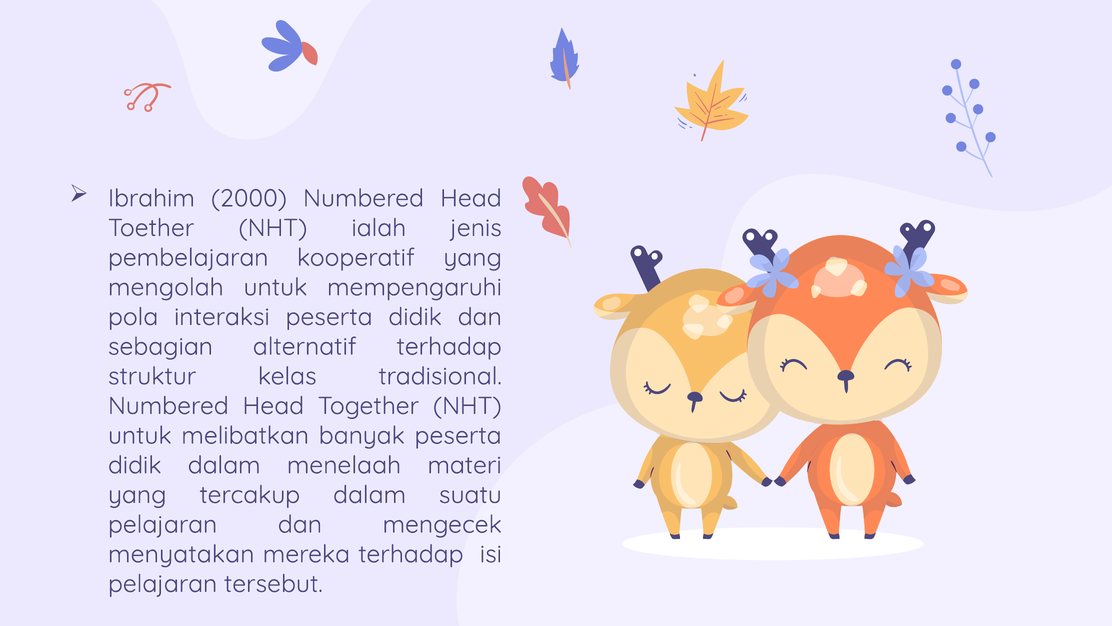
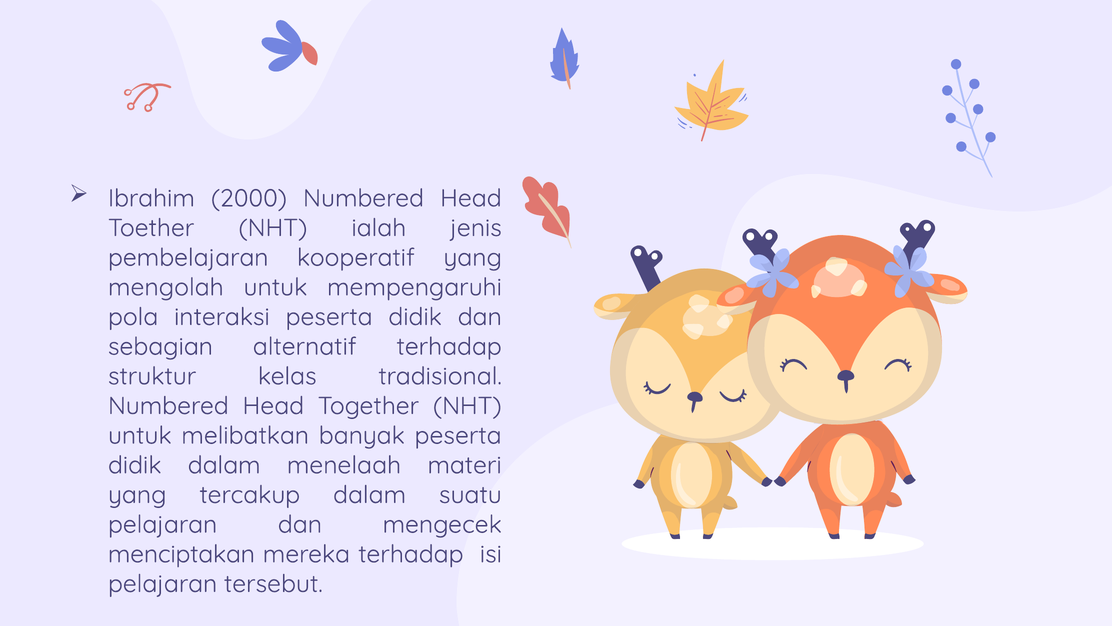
menyatakan: menyatakan -> menciptakan (181, 554)
